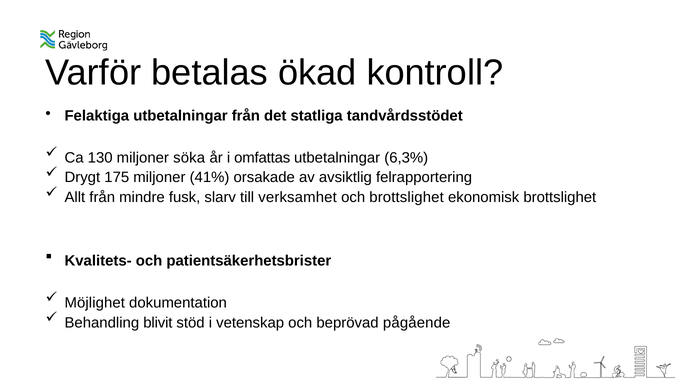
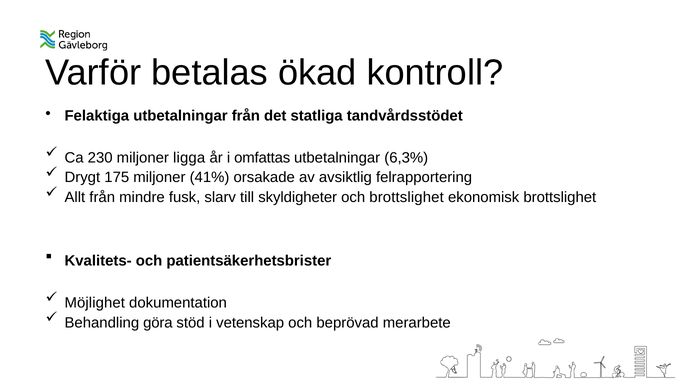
130: 130 -> 230 (100, 157)
söka: söka -> ligga (189, 157)
verksamhet: verksamhet -> skyldigheter (298, 197)
blivit: blivit -> göra (158, 322)
pågående: pågående -> merarbete (417, 322)
